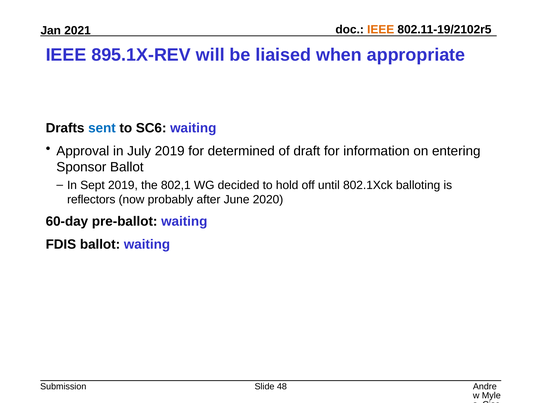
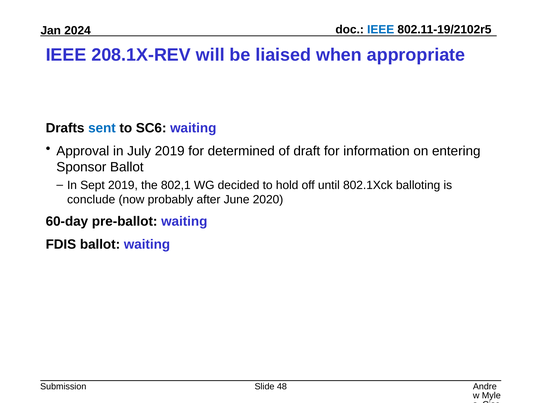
IEEE colour: orange -> blue (381, 29)
2021: 2021 -> 2024 (78, 31)
895.1X-REV: 895.1X-REV -> 208.1X-REV (141, 55)
reflectors: reflectors -> conclude (91, 199)
